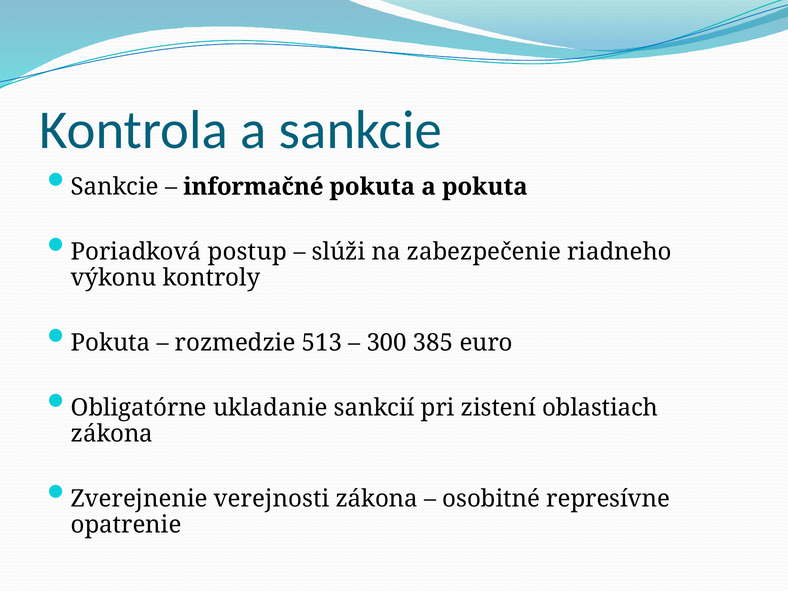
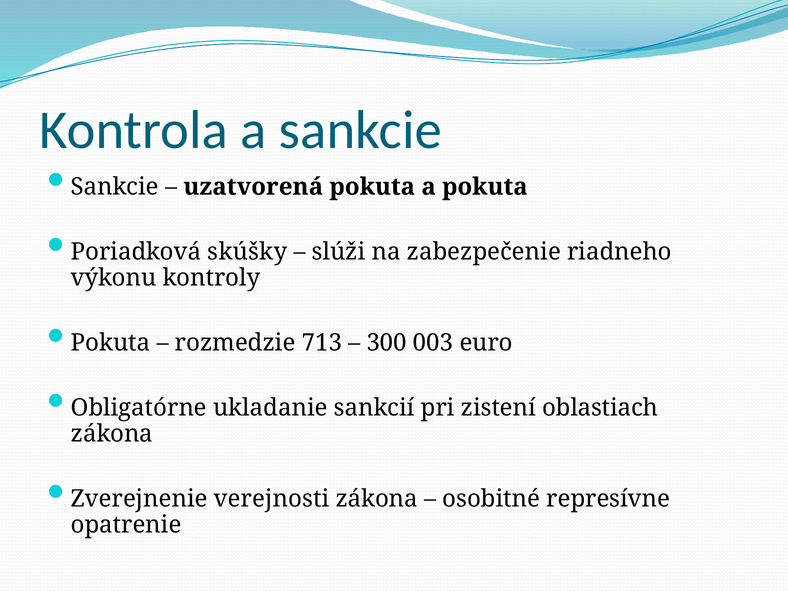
informačné: informačné -> uzatvorená (253, 187)
postup: postup -> skúšky (247, 252)
513: 513 -> 713 (322, 343)
385: 385 -> 003 (433, 343)
